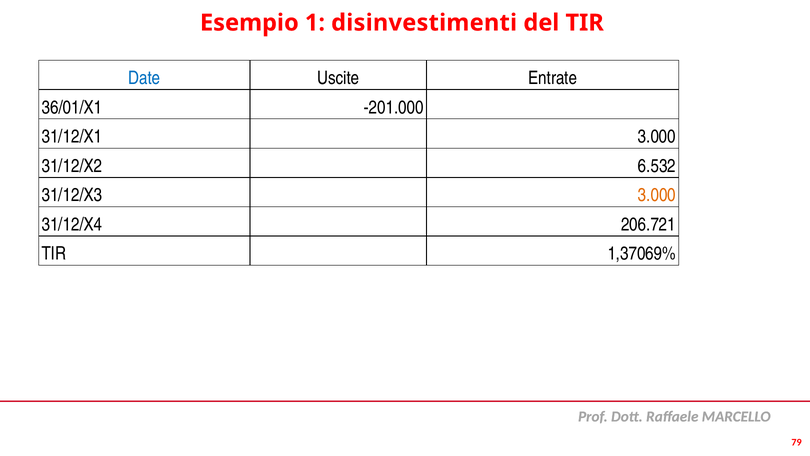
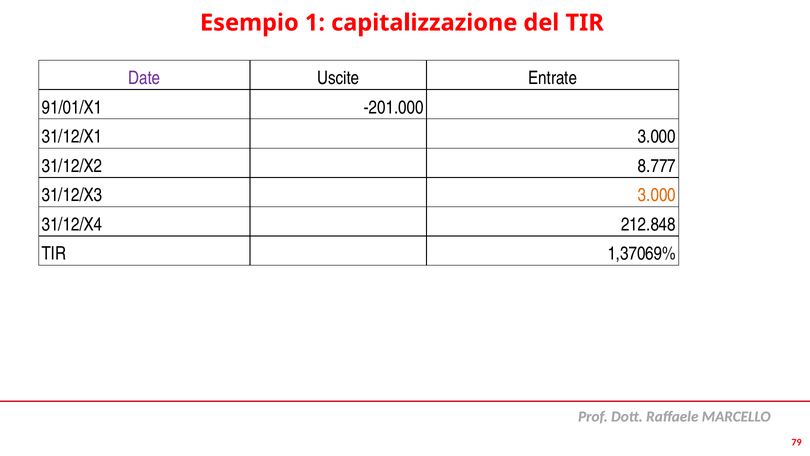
disinvestimenti: disinvestimenti -> capitalizzazione (424, 23)
Date colour: blue -> purple (144, 78)
36/01/X1: 36/01/X1 -> 91/01/X1 (72, 107)
6.532: 6.532 -> 8.777 (657, 166)
206.721: 206.721 -> 212.848 (648, 224)
